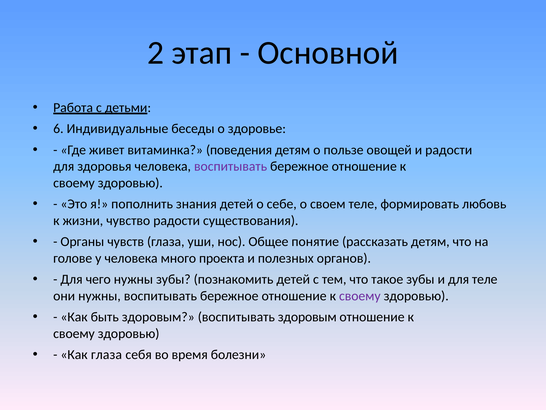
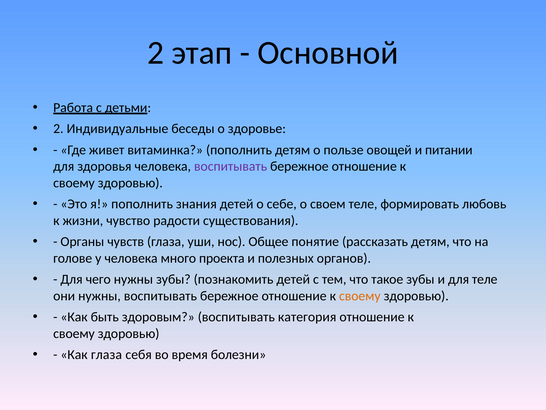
6: 6 -> 2 (58, 129)
витаминка поведения: поведения -> пополнить (239, 150)
и радости: радости -> питании (449, 150)
своему colour: purple -> orange (360, 296)
воспитывать здоровым: здоровым -> категория (307, 317)
